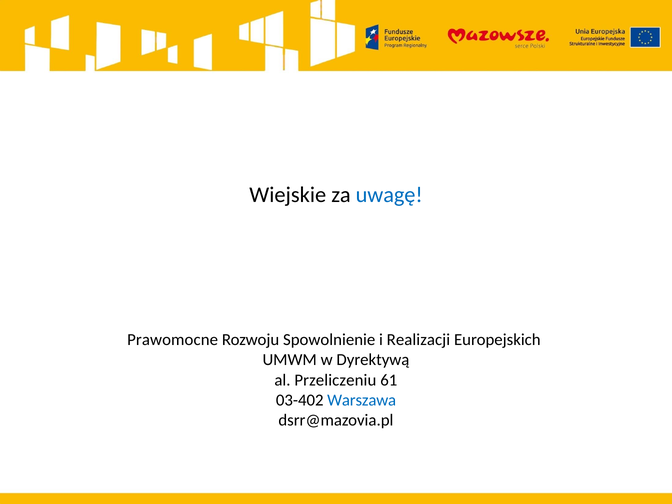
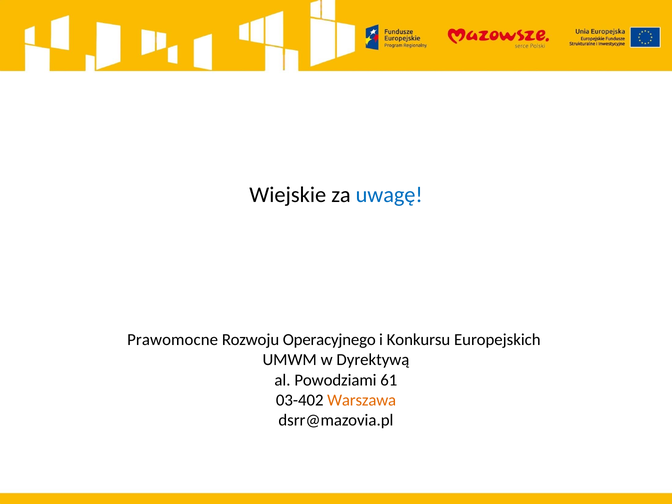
Spowolnienie: Spowolnienie -> Operacyjnego (329, 340)
Realizacji: Realizacji -> Konkursu (419, 340)
Przeliczeniu: Przeliczeniu -> Powodziami (335, 380)
Warszawa colour: blue -> orange (362, 400)
